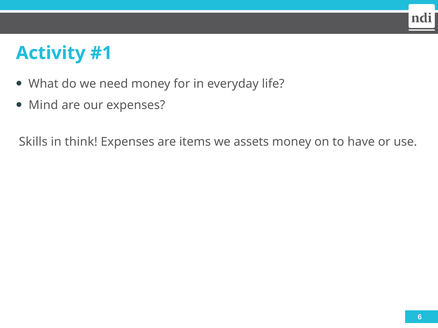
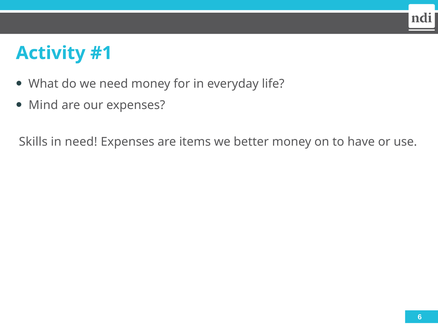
in think: think -> need (81, 142)
assets: assets -> better (251, 142)
